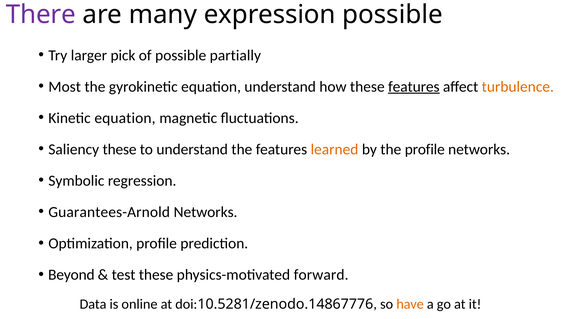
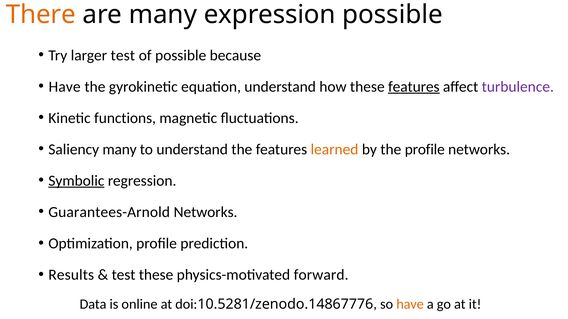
There colour: purple -> orange (41, 15)
larger pick: pick -> test (123, 55)
partially: partially -> because (235, 55)
Most: Most -> Have (65, 87)
turbulence colour: orange -> purple (518, 87)
Kinetic equation: equation -> functions (125, 118)
Saliency these: these -> many (120, 150)
Symbolic underline: none -> present (76, 181)
Beyond: Beyond -> Results (71, 275)
